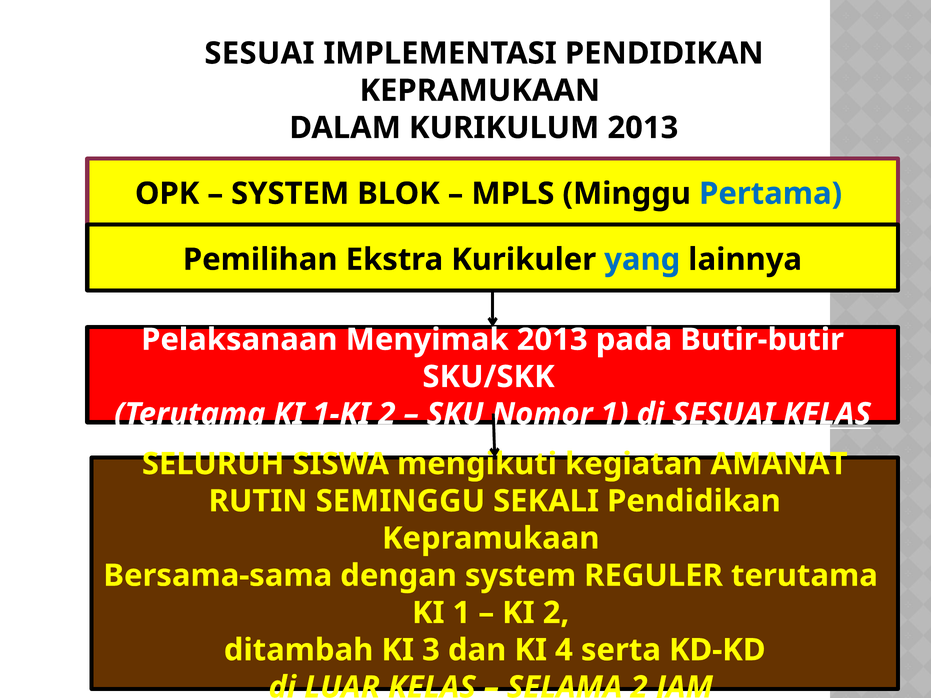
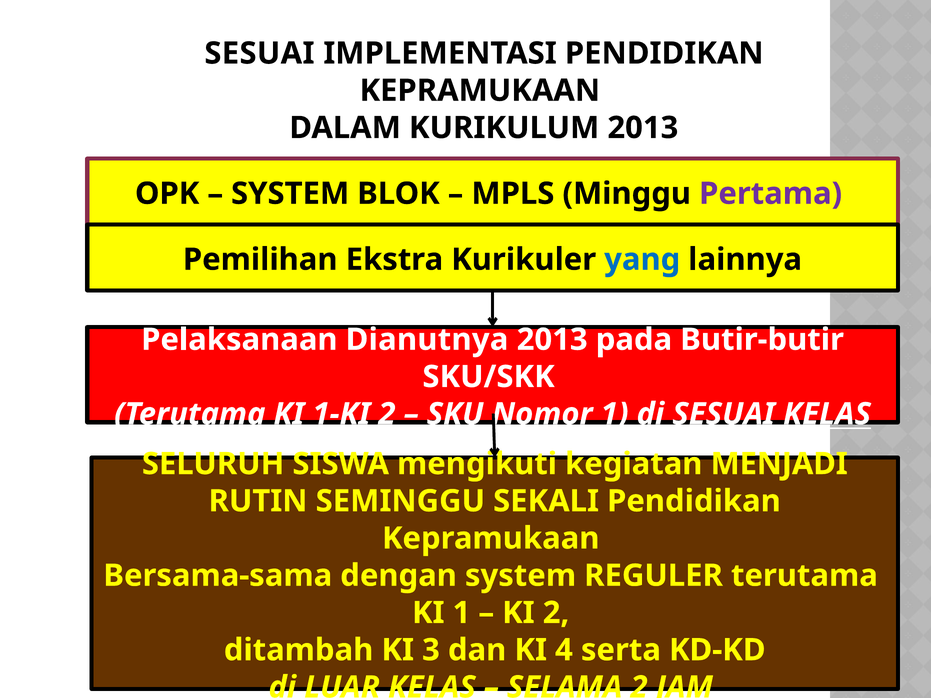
Pertama colour: blue -> purple (771, 194)
Menyimak: Menyimak -> Dianutnya (427, 340)
AMANAT: AMANAT -> MENJADI (779, 464)
